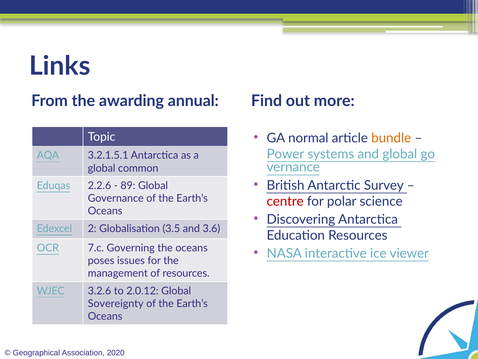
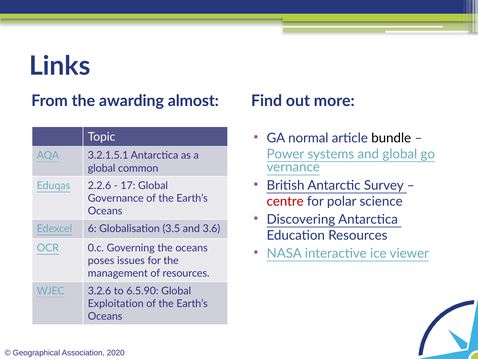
annual: annual -> almost (193, 101)
bundle colour: orange -> black (391, 138)
89: 89 -> 17 (128, 185)
2: 2 -> 6 (92, 228)
7.c: 7.c -> 0.c (96, 248)
2.0.12: 2.0.12 -> 6.5.90 (142, 291)
Sovereignty: Sovereignty -> Exploitation (116, 303)
